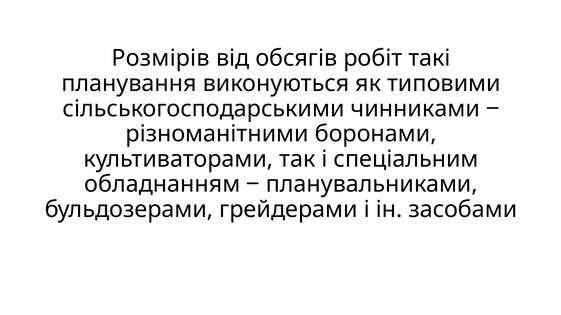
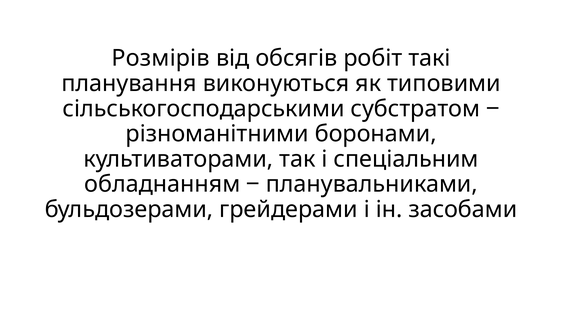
чинниками: чинниками -> субстратом (415, 109)
